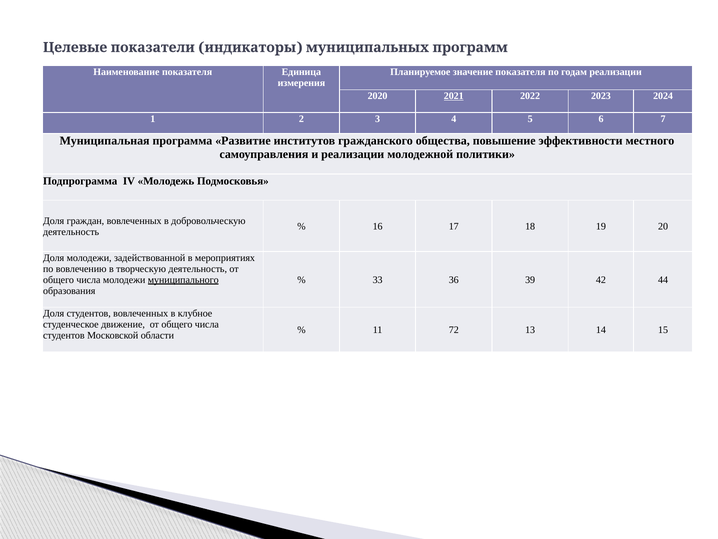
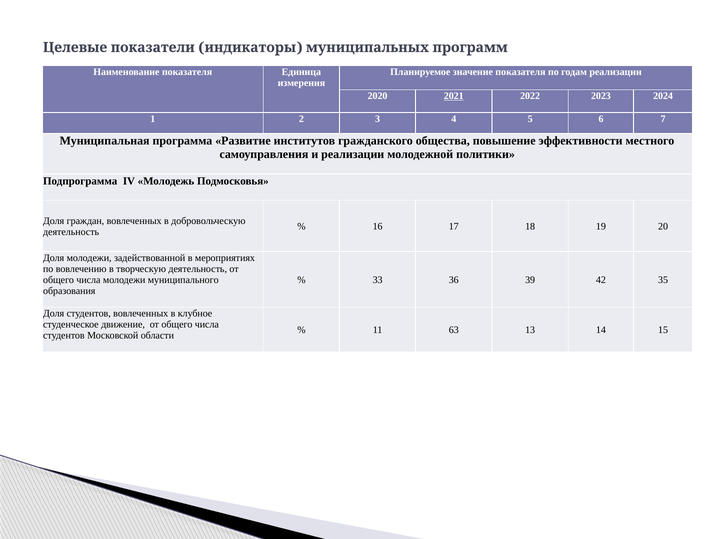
муниципального underline: present -> none (183, 279)
44: 44 -> 35 (663, 279)
72: 72 -> 63 (454, 330)
